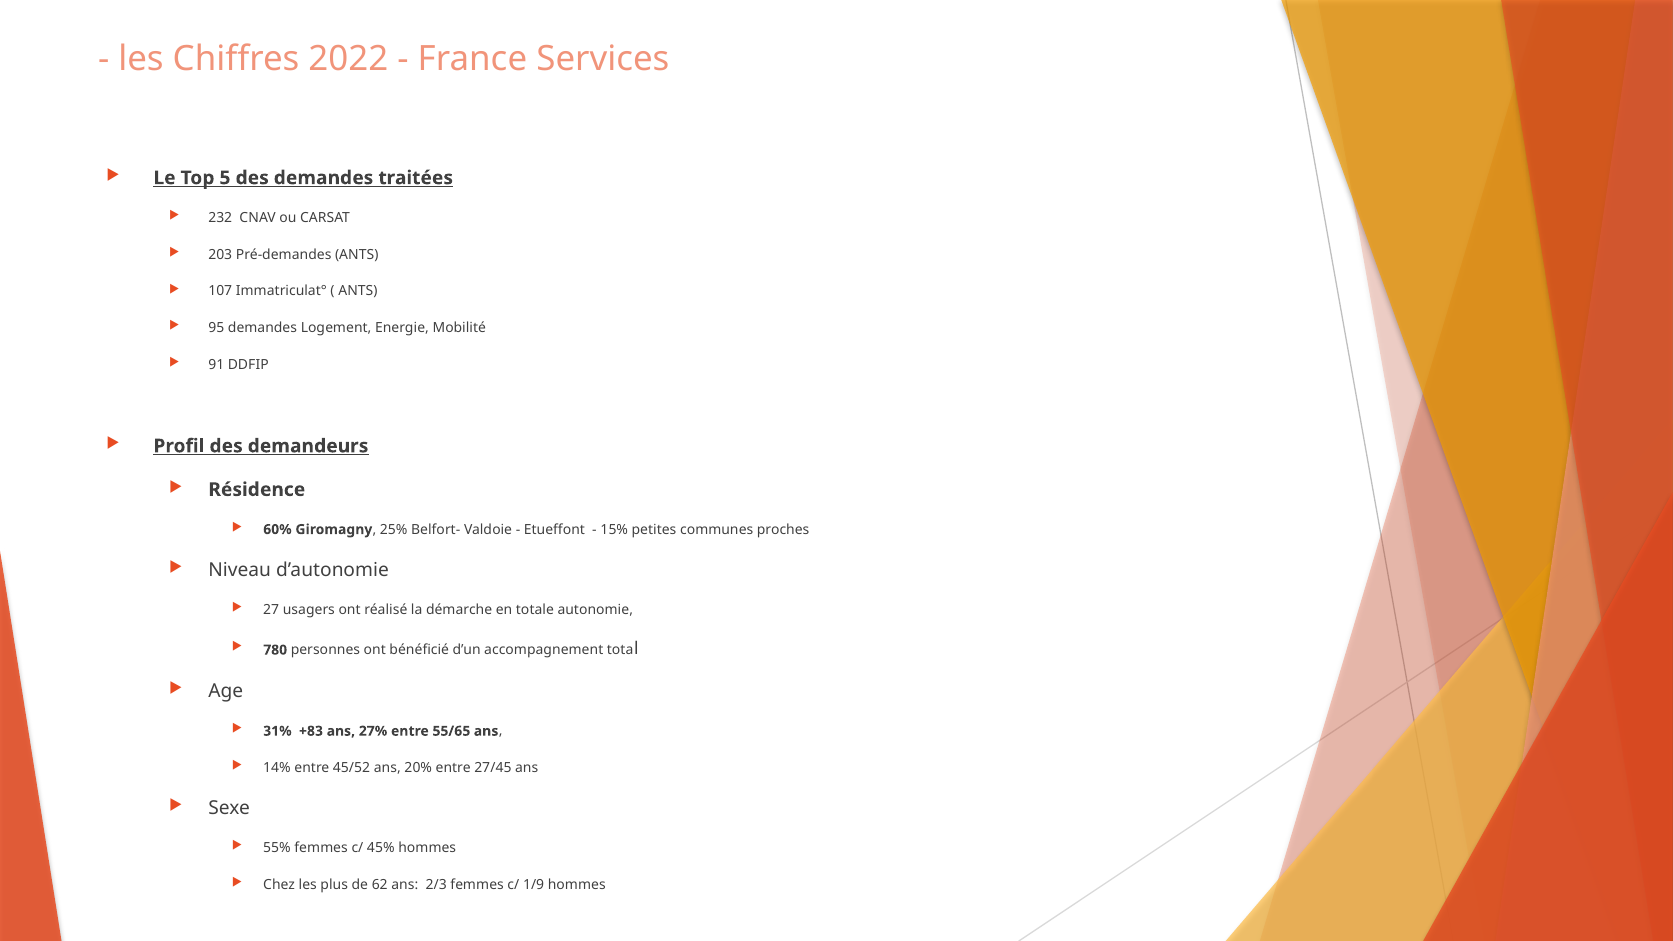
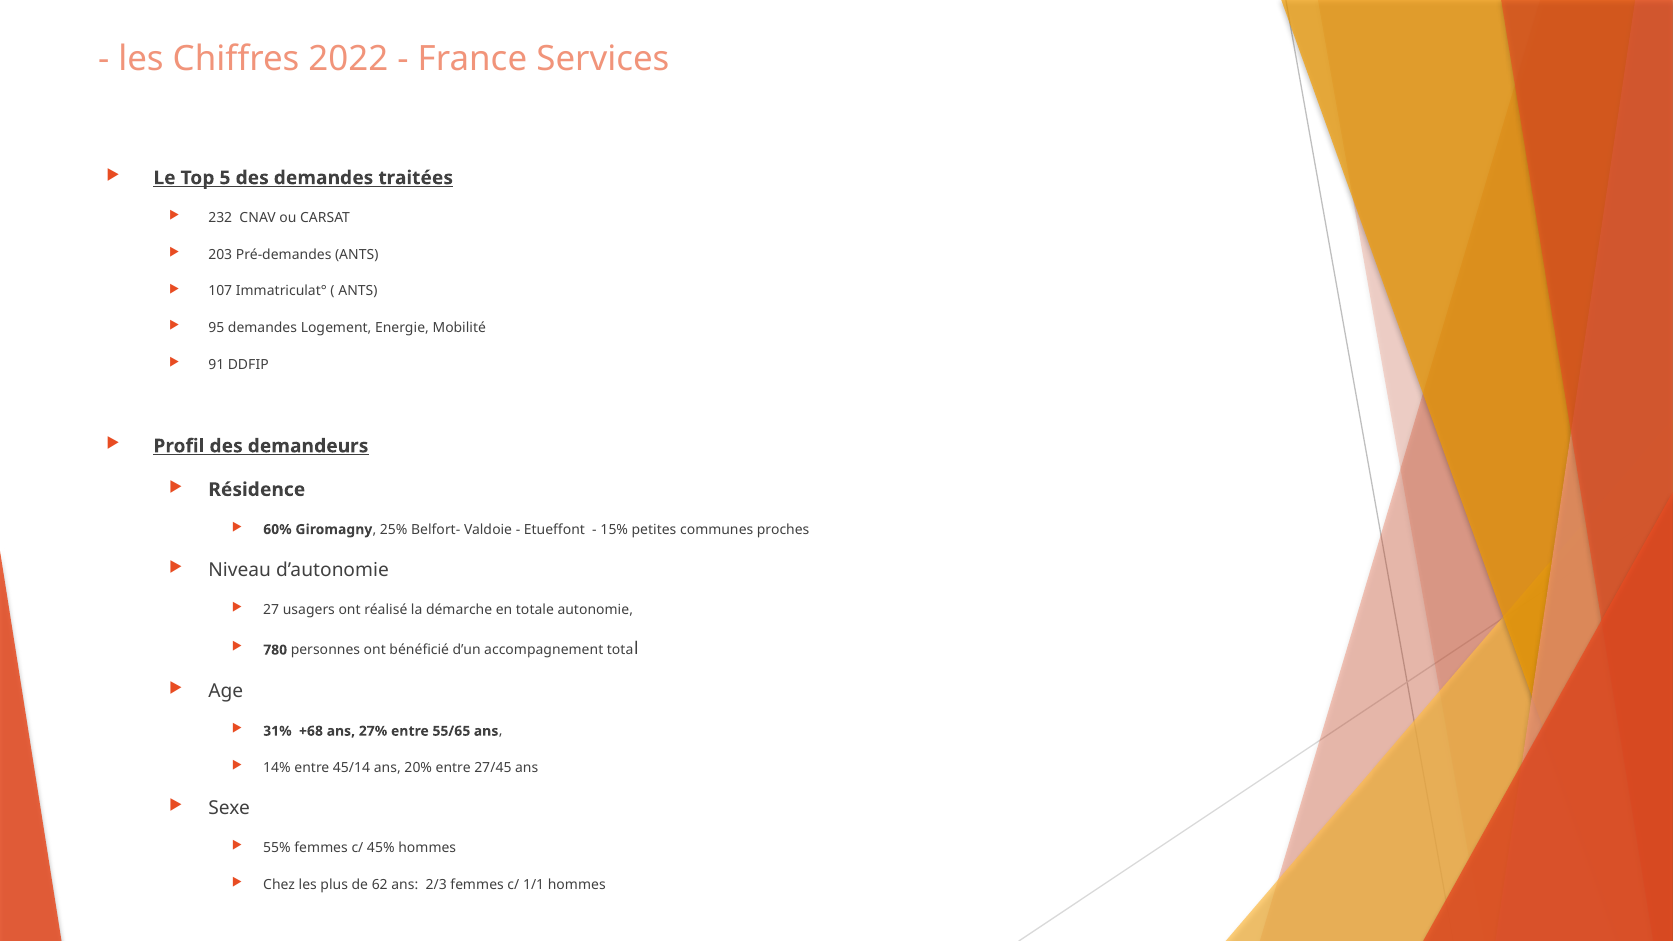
+83: +83 -> +68 (311, 731)
45/52: 45/52 -> 45/14 (352, 768)
1/9: 1/9 -> 1/1 (534, 885)
